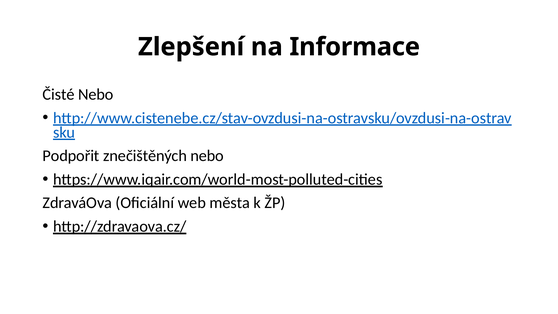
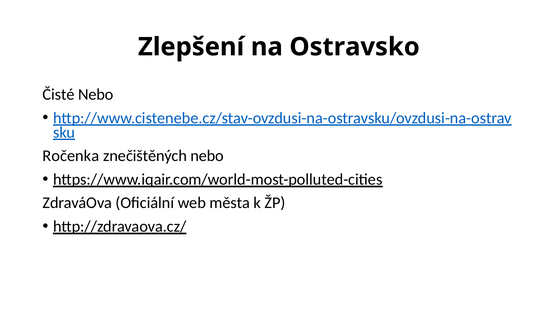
Informace: Informace -> Ostravsko (355, 47)
Podpořit: Podpořit -> Ročenka (71, 156)
